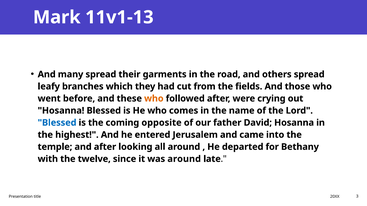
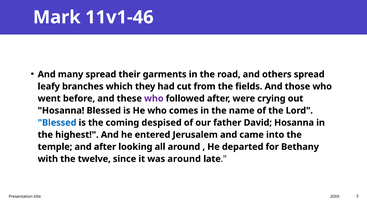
11v1-13: 11v1-13 -> 11v1-46 (119, 17)
who colour: orange -> purple (154, 99)
opposite: opposite -> despised (162, 123)
